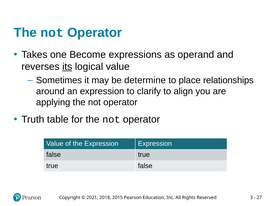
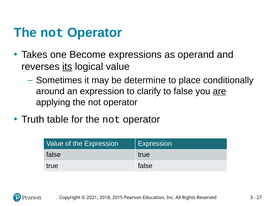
relationships: relationships -> conditionally (228, 80)
to align: align -> false (183, 91)
are underline: none -> present (219, 91)
